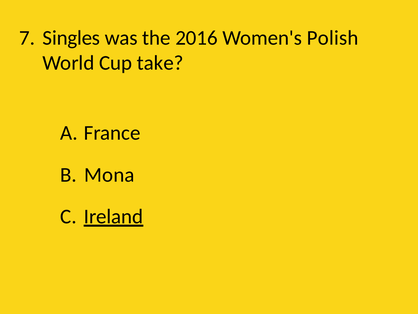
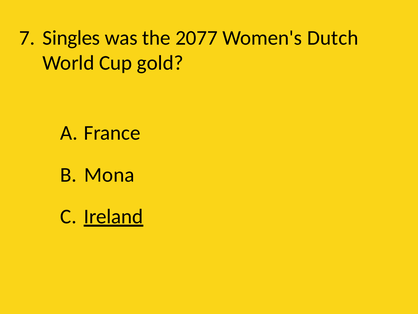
2016: 2016 -> 2077 (196, 38)
Polish: Polish -> Dutch (333, 38)
take: take -> gold (160, 63)
